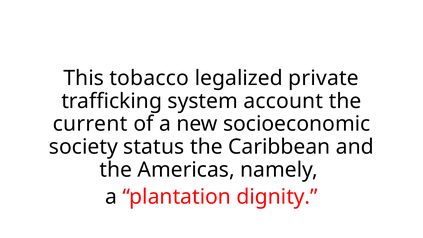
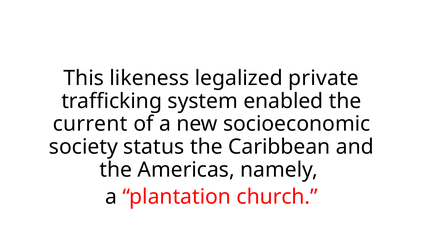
tobacco: tobacco -> likeness (149, 78)
account: account -> enabled (283, 101)
dignity: dignity -> church (277, 197)
